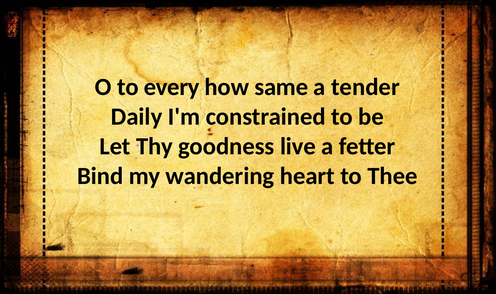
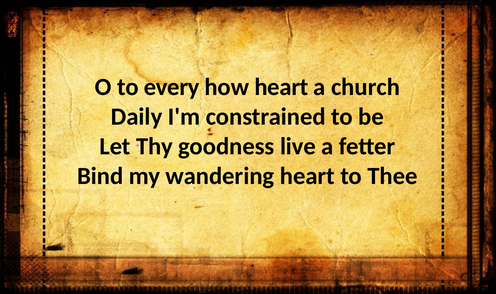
how same: same -> heart (281, 87)
tender: tender -> church (365, 87)
